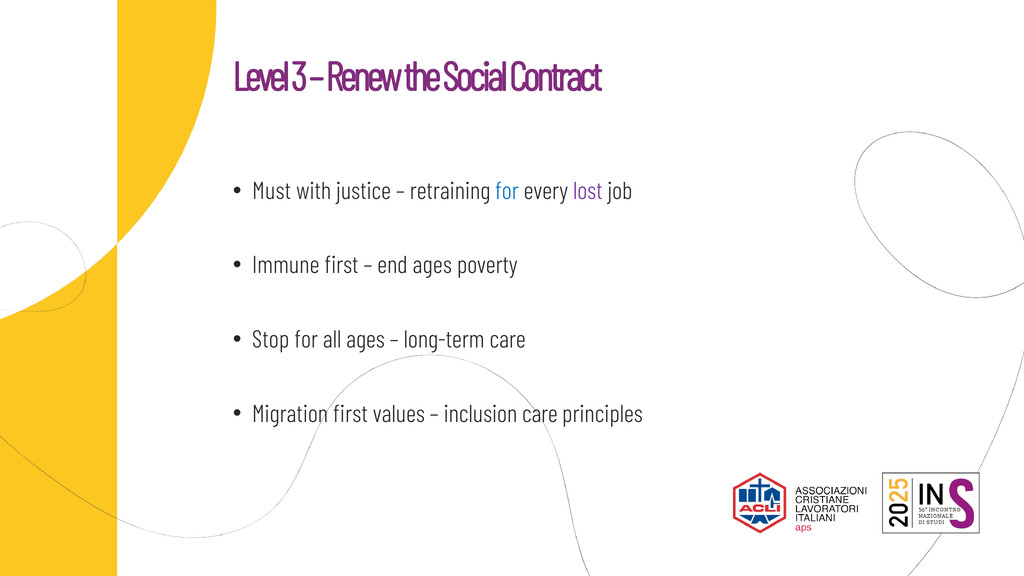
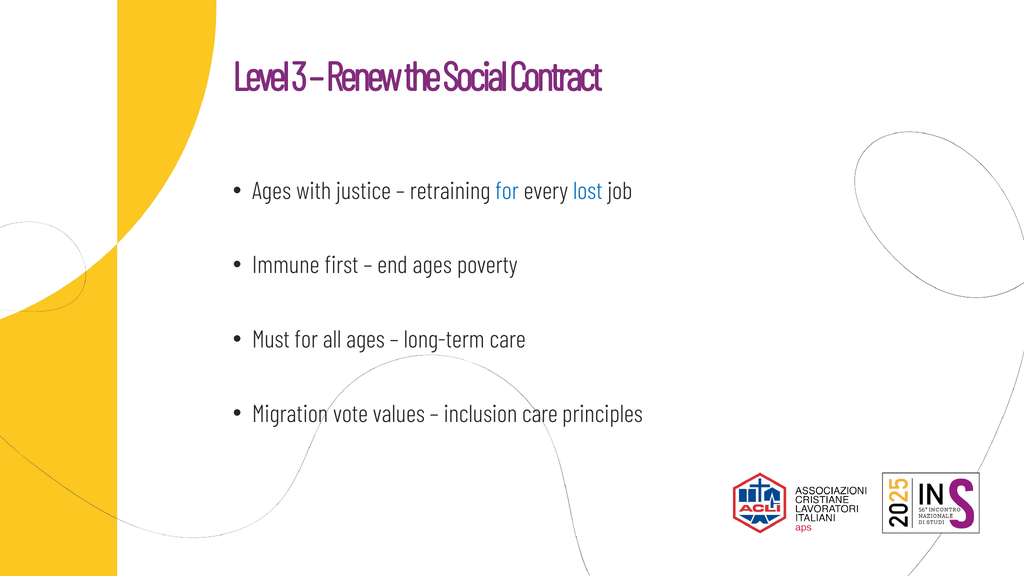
Must: Must -> Ages (272, 191)
lost colour: purple -> blue (588, 191)
Stop: Stop -> Must (271, 340)
Migration first: first -> vote (351, 414)
